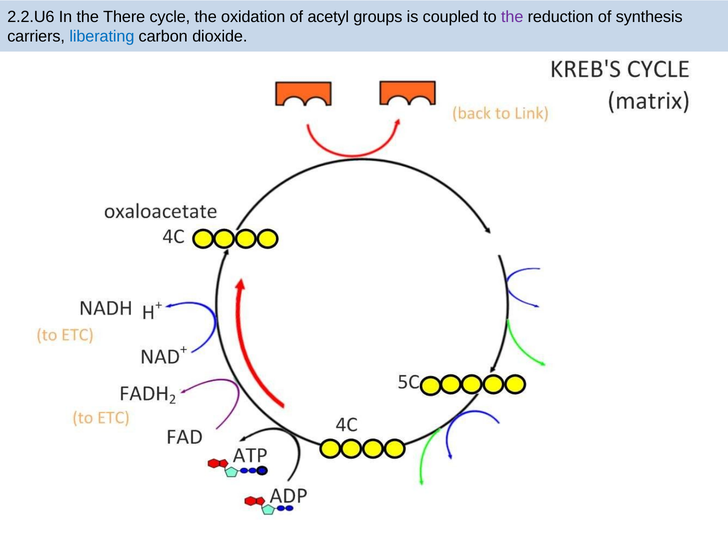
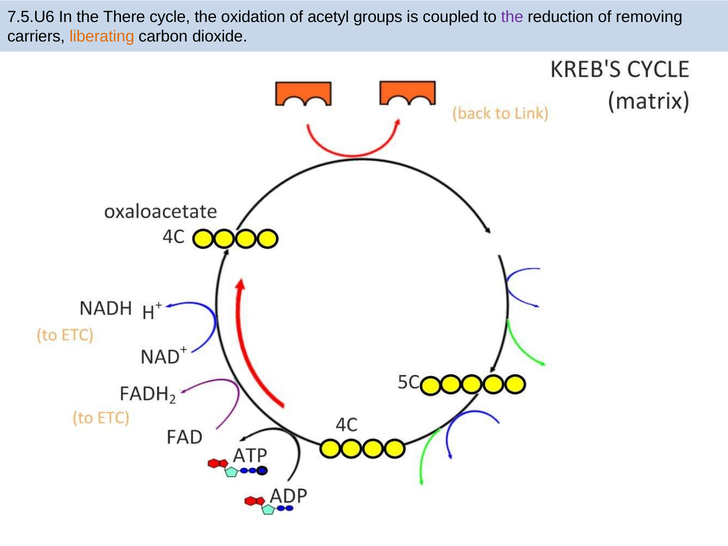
2.2.U6: 2.2.U6 -> 7.5.U6 (31, 17)
synthesis: synthesis -> removing (649, 17)
liberating colour: blue -> orange (102, 36)
